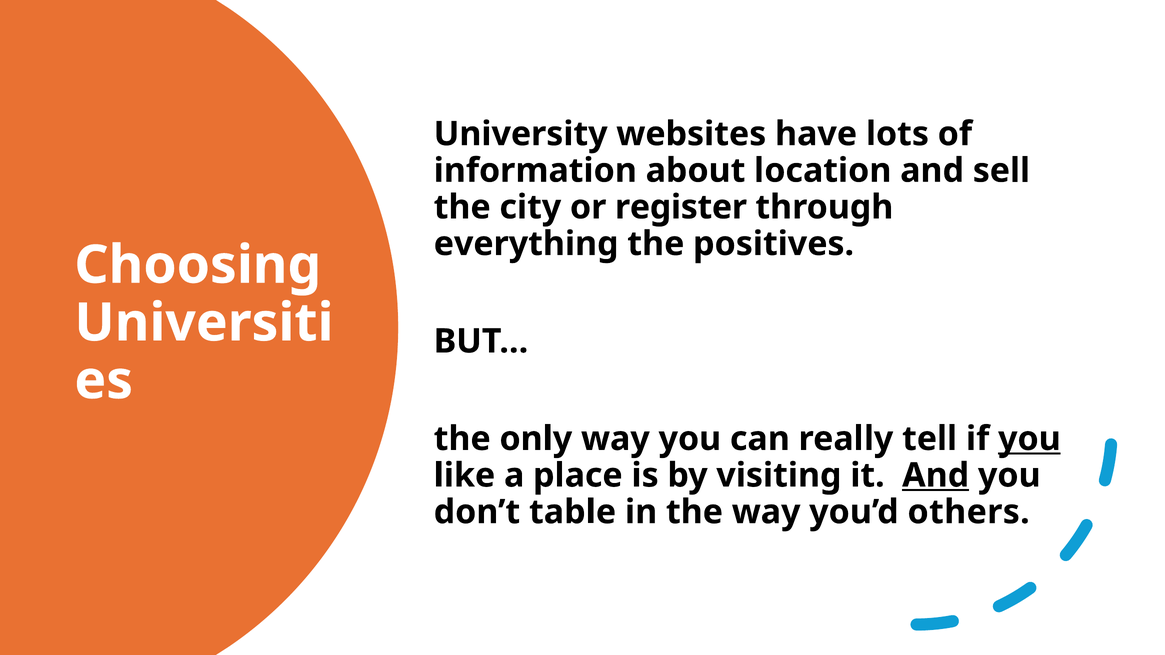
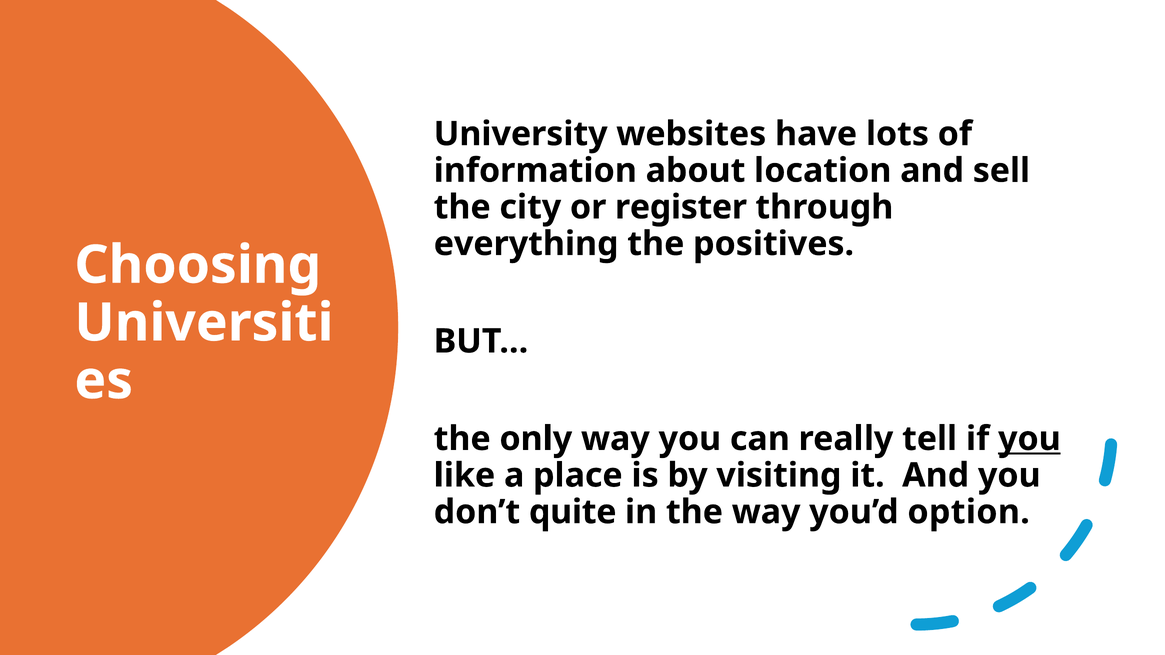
And underline: present -> none (936, 476)
table: table -> quite (573, 512)
others: others -> option (969, 512)
